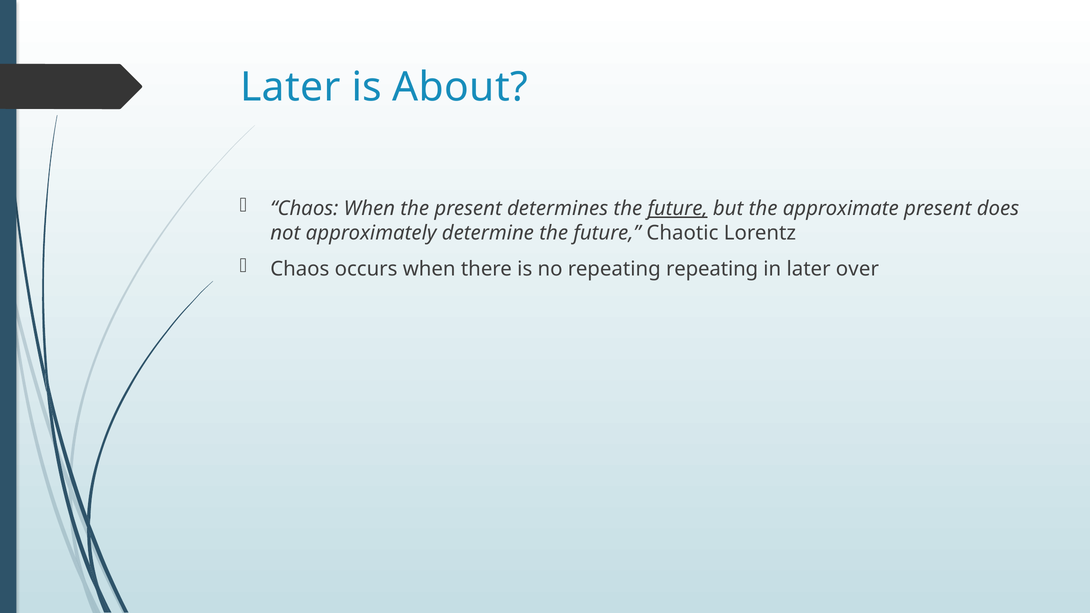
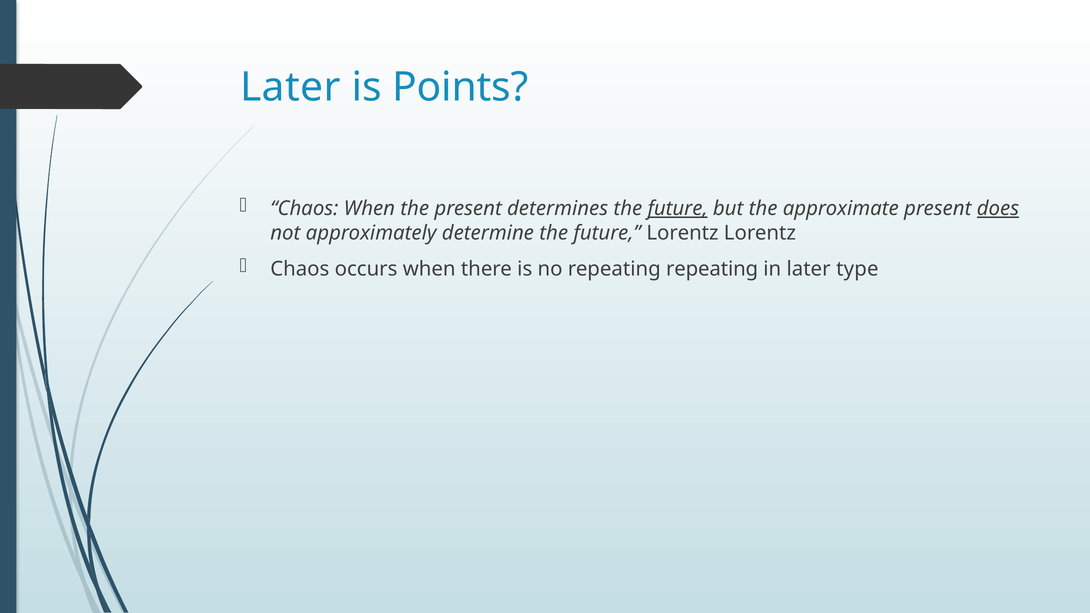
About: About -> Points (460, 87)
does underline: none -> present (998, 209)
future Chaotic: Chaotic -> Lorentz (683, 233)
over: over -> type (857, 269)
